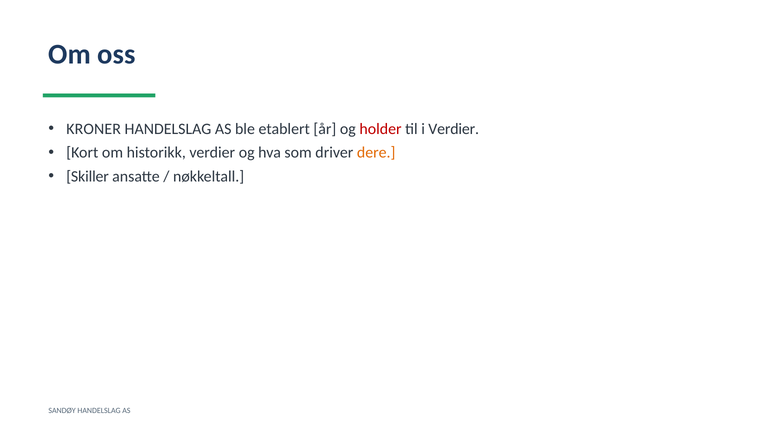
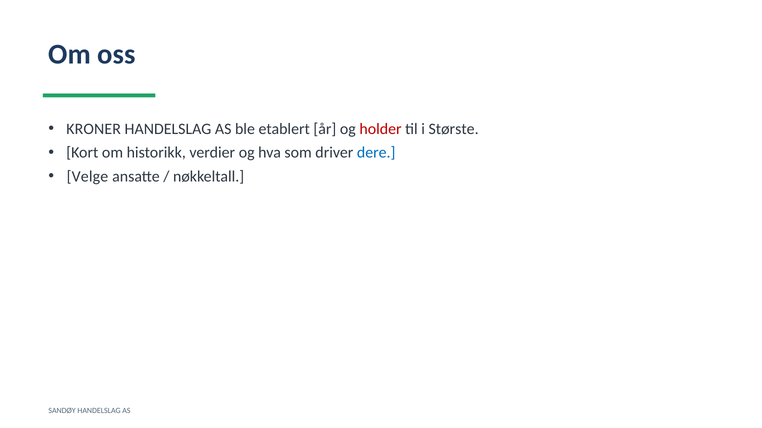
i Verdier: Verdier -> Største (454, 129)
dere colour: orange -> blue (376, 153)
Skiller: Skiller -> Velge (87, 177)
